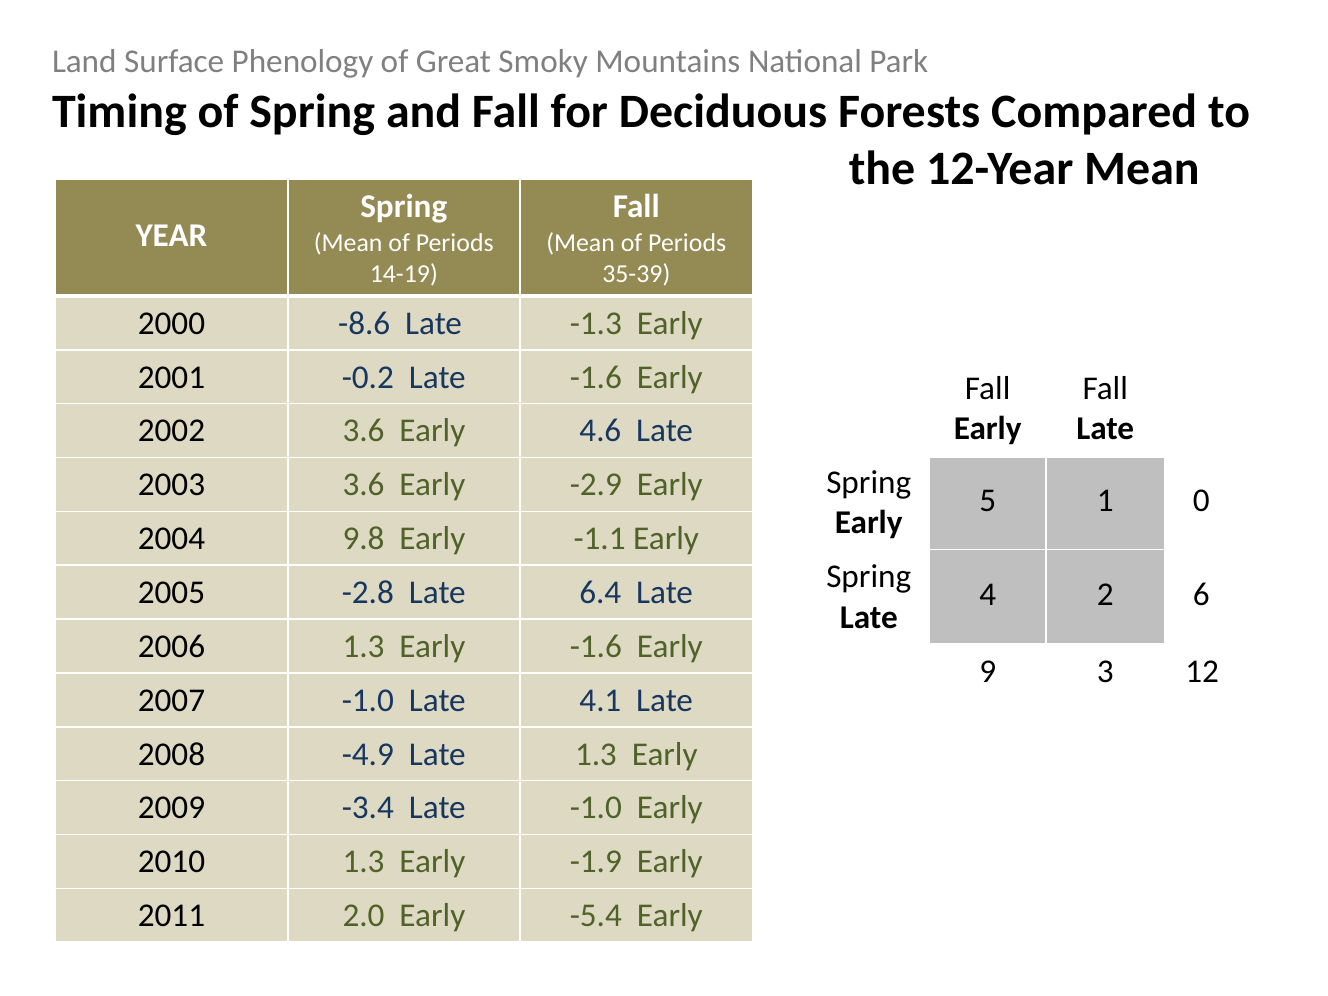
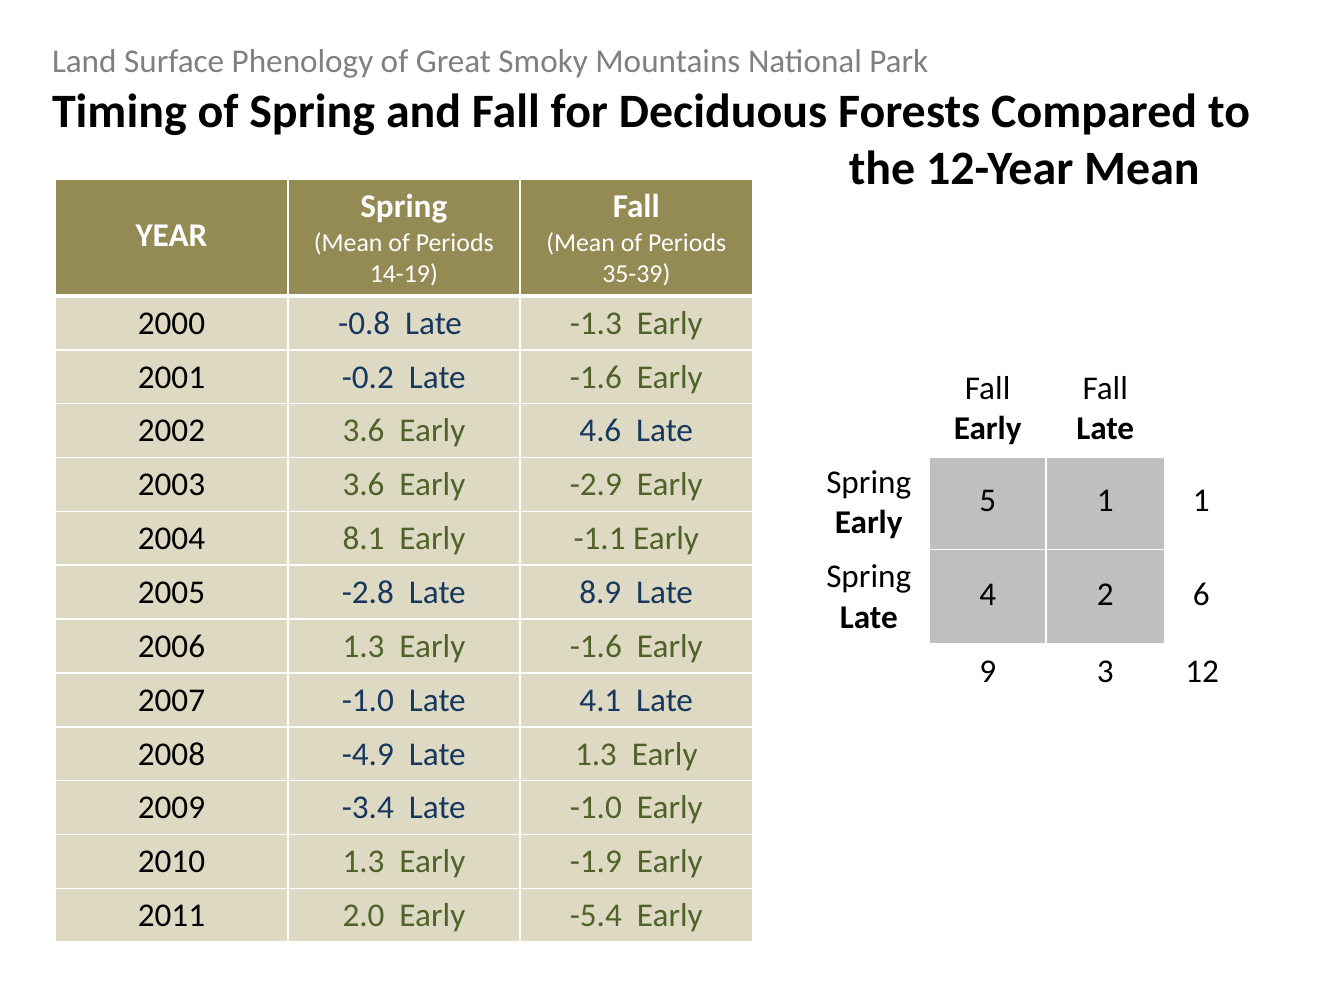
-8.6: -8.6 -> -0.8 (364, 323)
1 0: 0 -> 1 (1201, 501)
9.8: 9.8 -> 8.1 (364, 539)
6.4: 6.4 -> 8.9 (600, 593)
